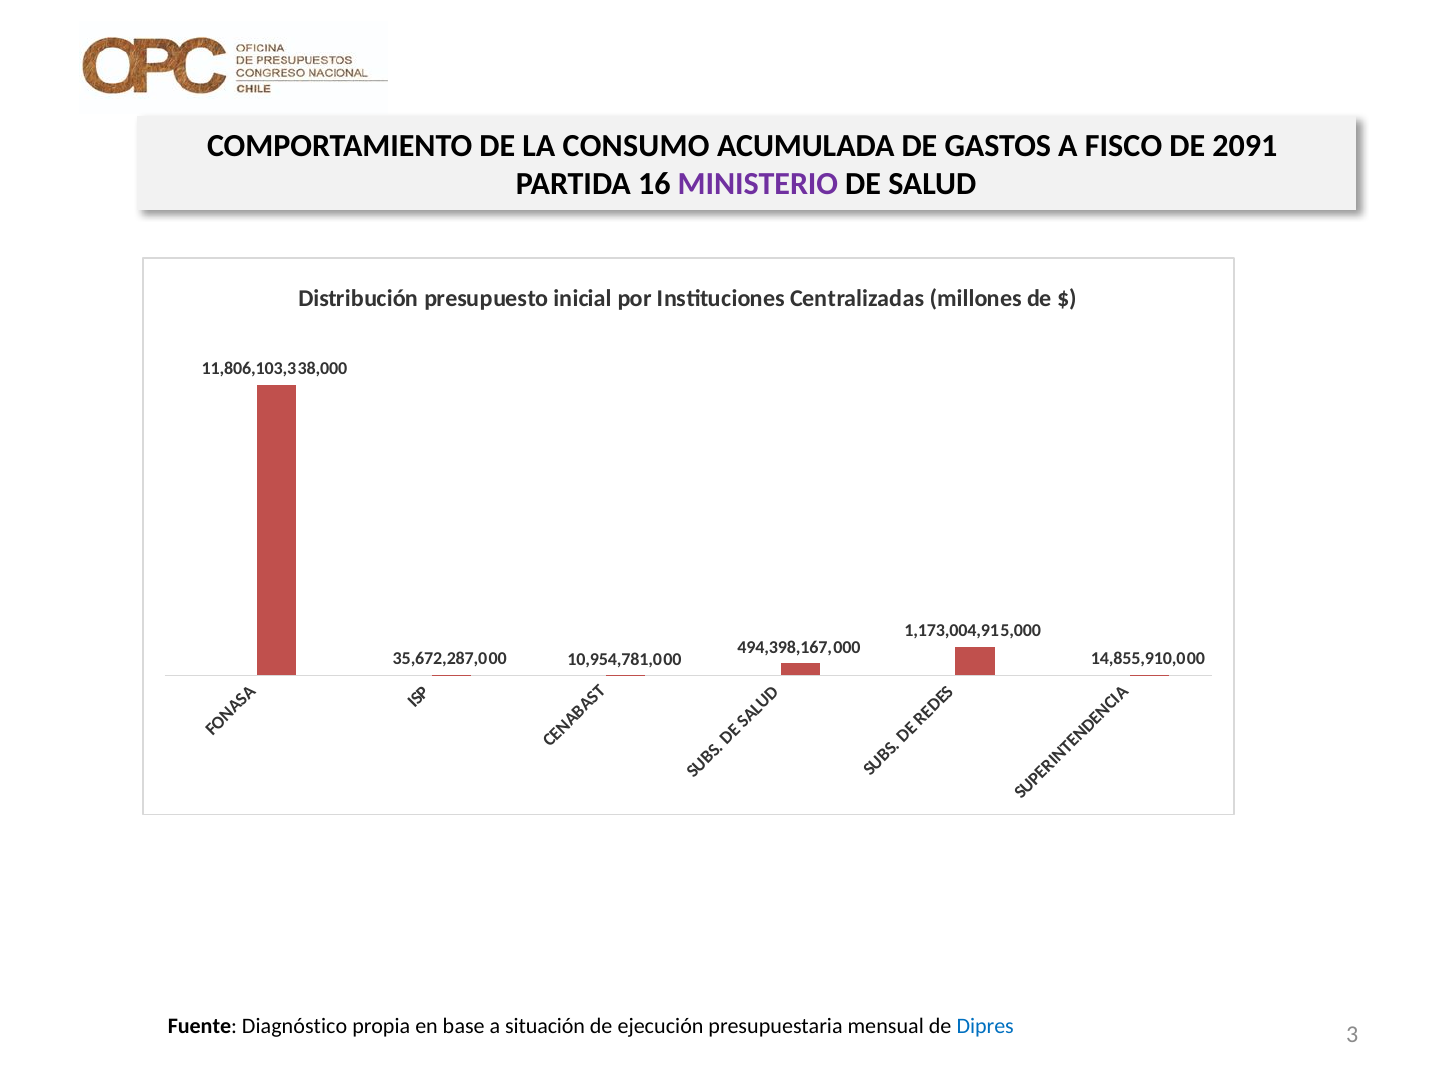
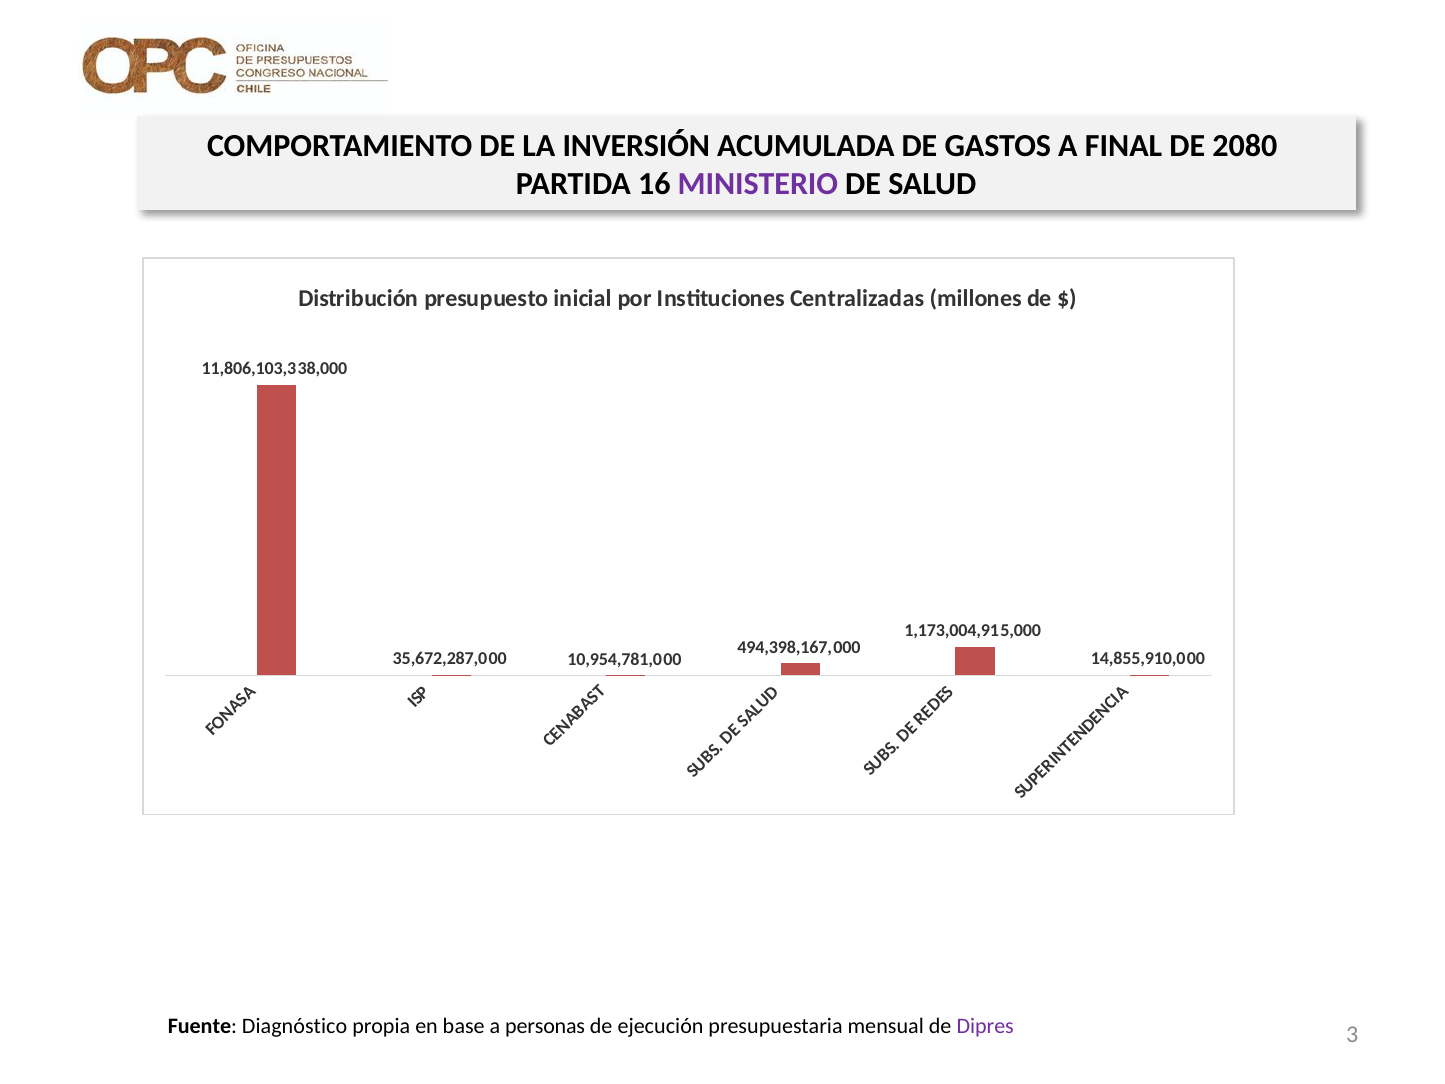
CONSUMO: CONSUMO -> INVERSIÓN (636, 146)
FISCO: FISCO -> FINAL (1124, 146)
2091: 2091 -> 2080 (1245, 146)
situación: situación -> personas (545, 1026)
Dipres colour: blue -> purple (985, 1026)
